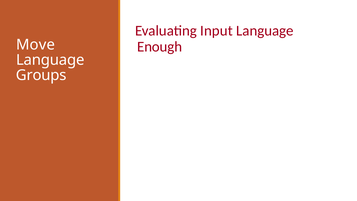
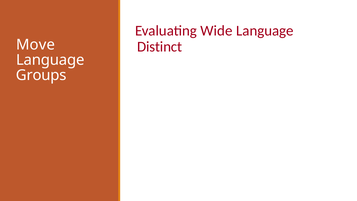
Input: Input -> Wide (216, 31)
Enough: Enough -> Distinct (160, 47)
